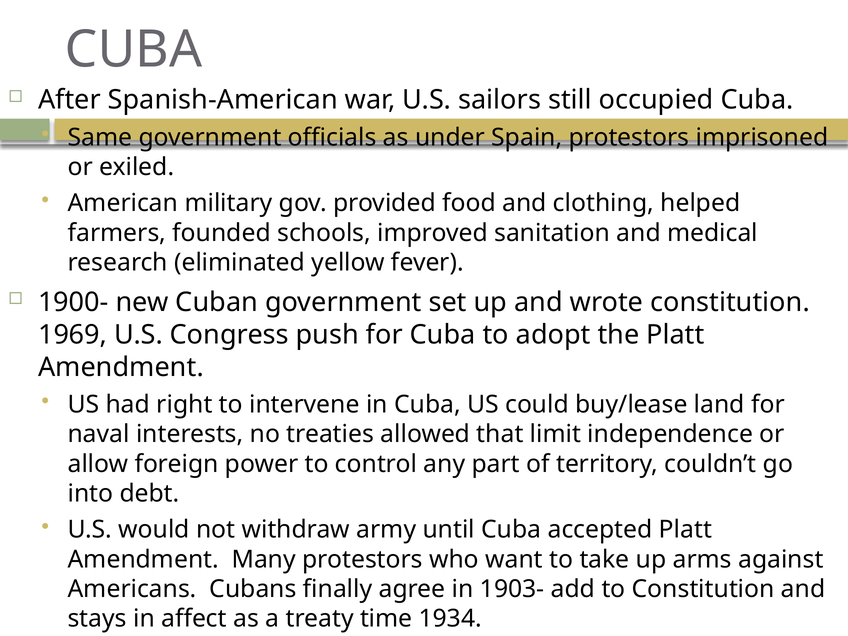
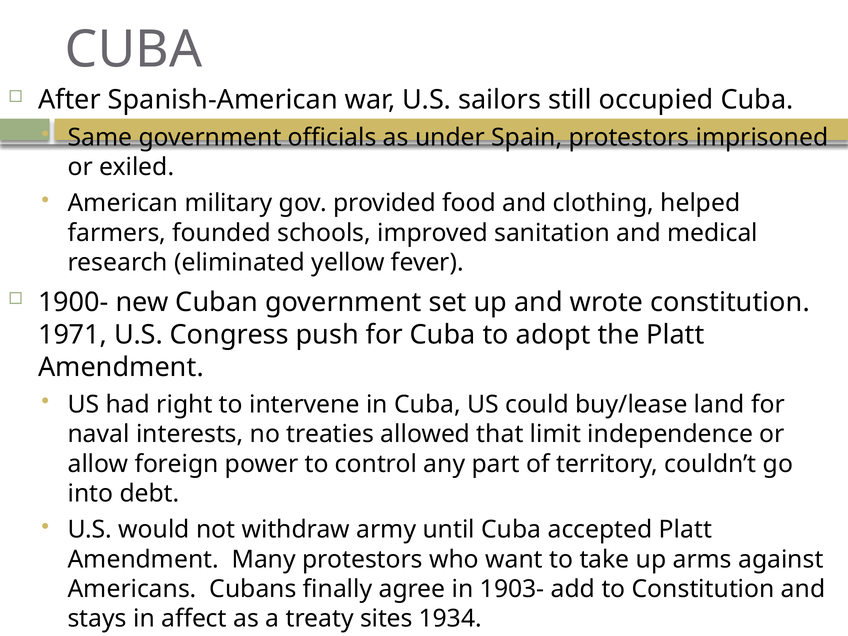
1969: 1969 -> 1971 (73, 335)
time: time -> sites (386, 619)
